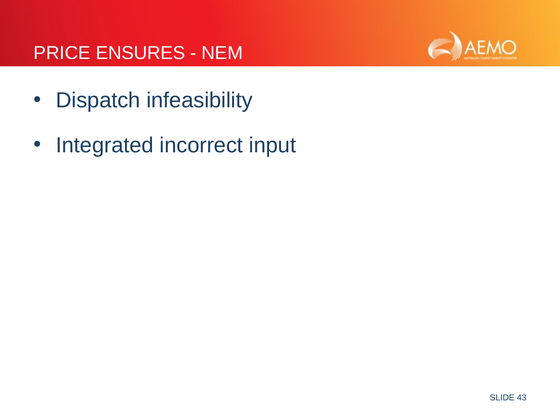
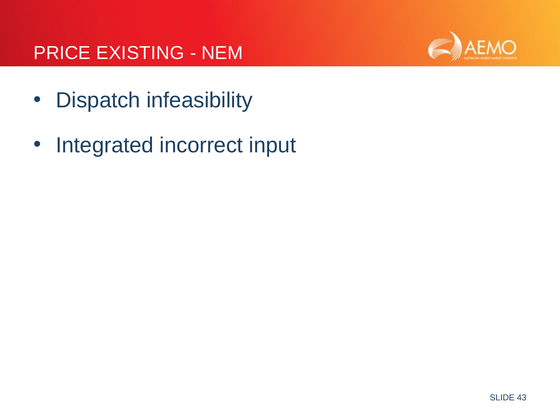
ENSURES: ENSURES -> EXISTING (140, 53)
